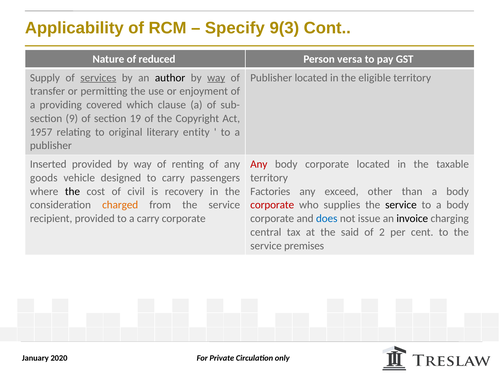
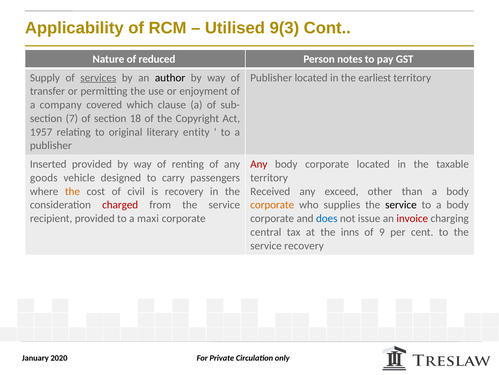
Specify: Specify -> Utilised (235, 28)
versa: versa -> notes (350, 59)
way underline: present -> none (216, 78)
eligible: eligible -> earliest (375, 78)
providing: providing -> company (61, 105)
9: 9 -> 7 (72, 118)
19: 19 -> 18 (135, 118)
the colour: black -> orange (72, 191)
Factories: Factories -> Received (270, 191)
charged colour: orange -> red (120, 205)
corporate colour: red -> orange (272, 205)
a carry: carry -> maxi (148, 218)
invoice colour: black -> red (412, 218)
said: said -> inns (350, 232)
2: 2 -> 9 (382, 232)
service premises: premises -> recovery (304, 245)
